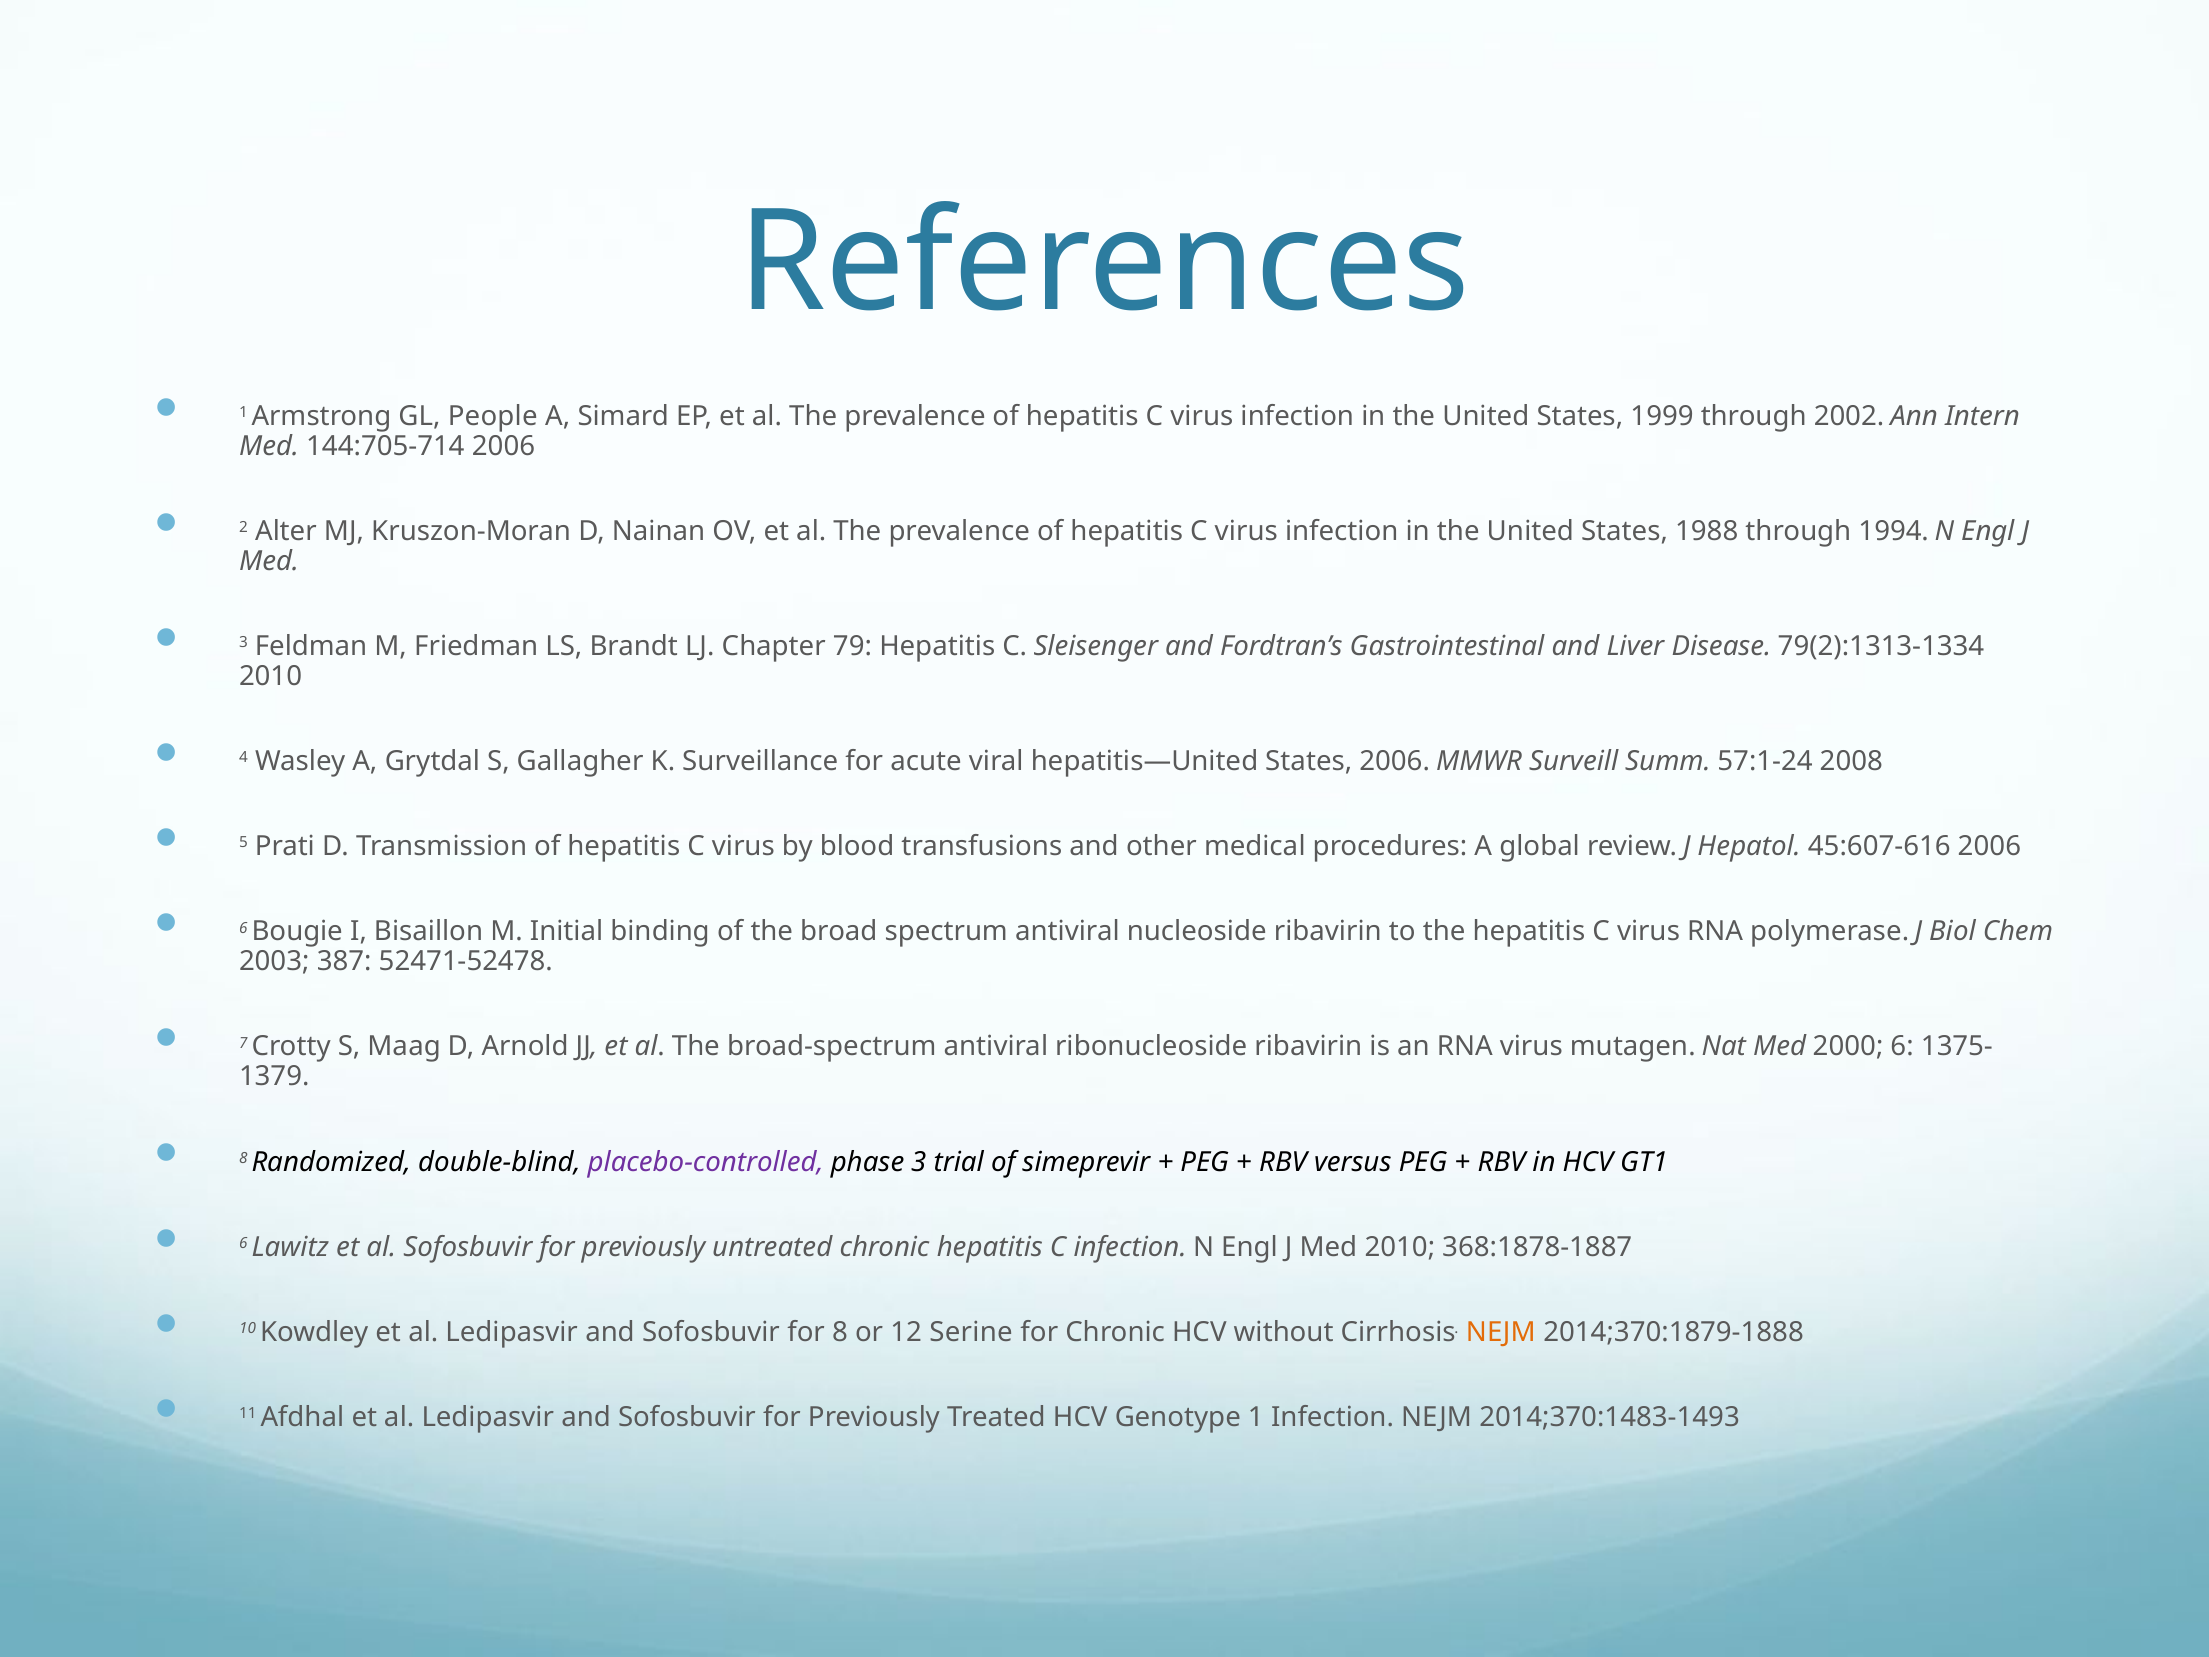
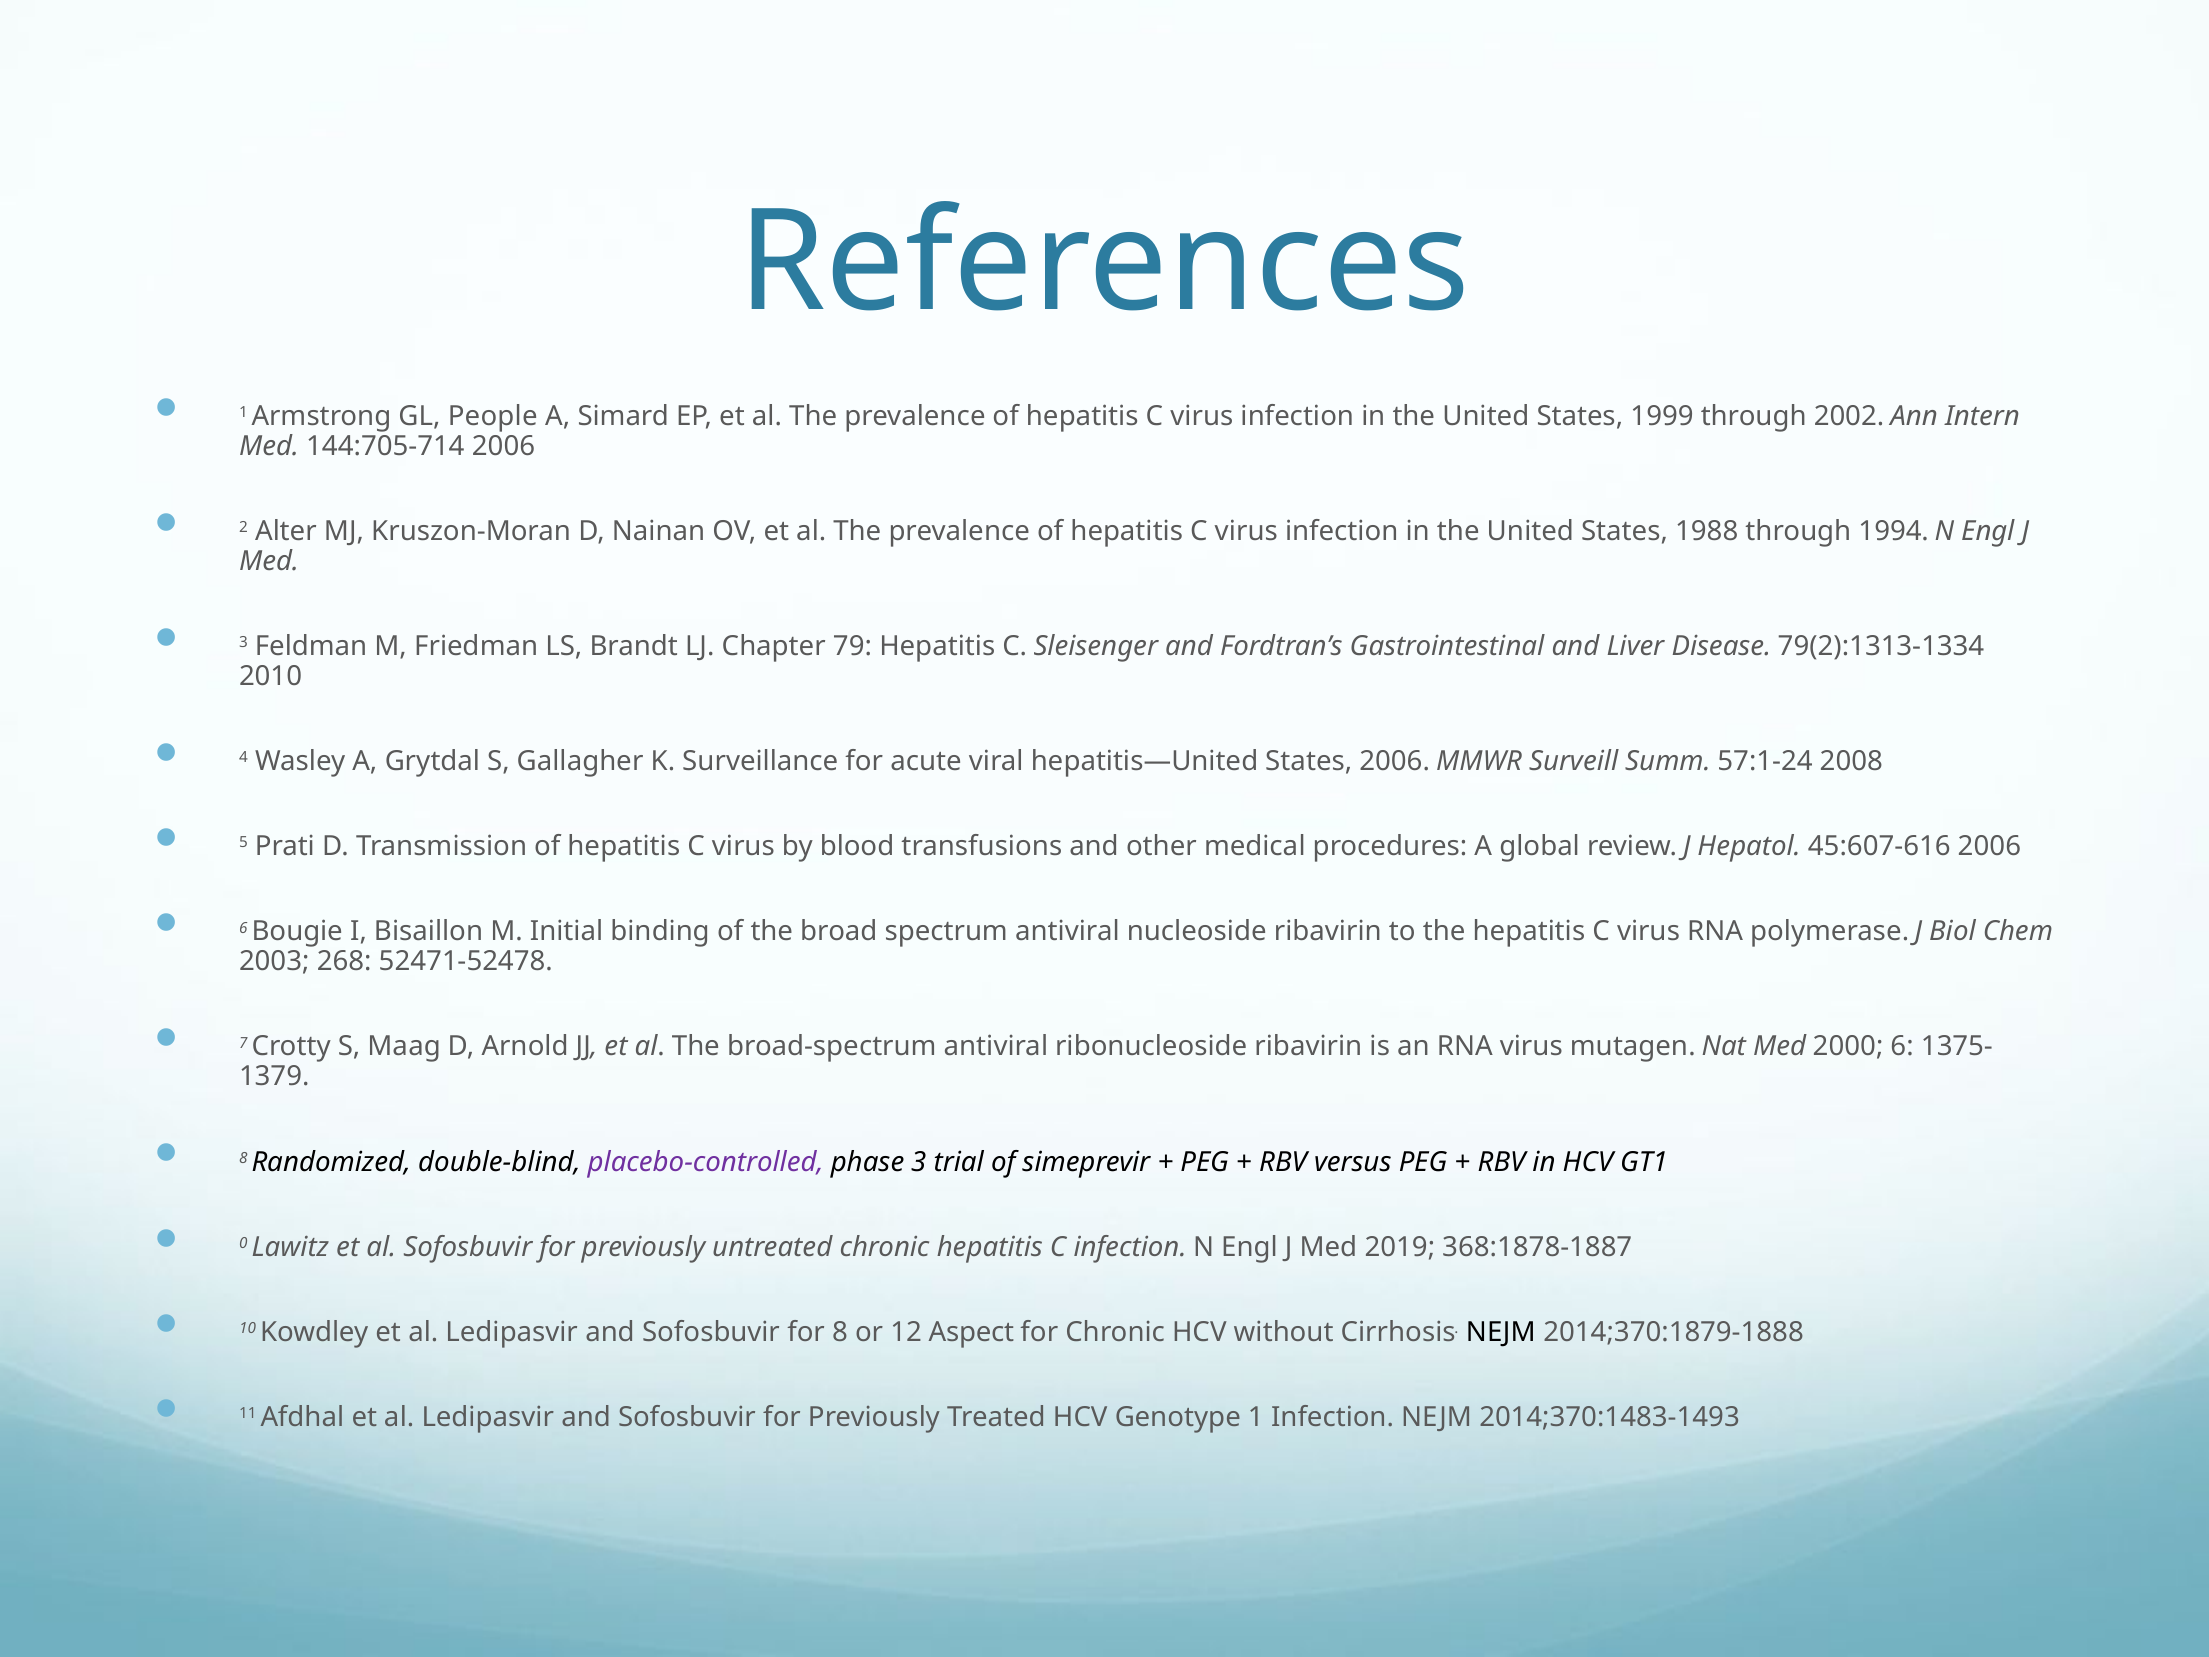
387: 387 -> 268 (344, 962)
6: 6 -> 0 (243, 1243)
Med 2010: 2010 -> 2019 (1400, 1247)
Serine: Serine -> Aspect (971, 1332)
NEJM colour: orange -> black (1501, 1332)
